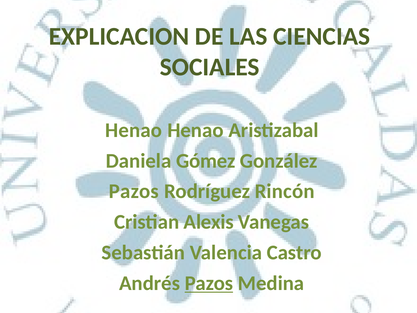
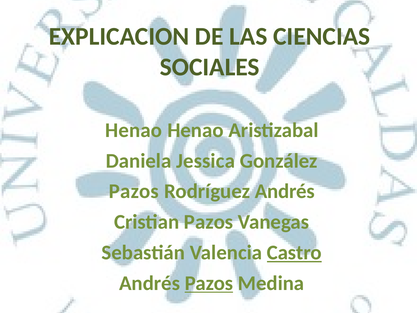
Gómez: Gómez -> Jessica (206, 161)
Rodríguez Rincón: Rincón -> Andrés (285, 191)
Cristian Alexis: Alexis -> Pazos (209, 222)
Castro underline: none -> present (294, 252)
